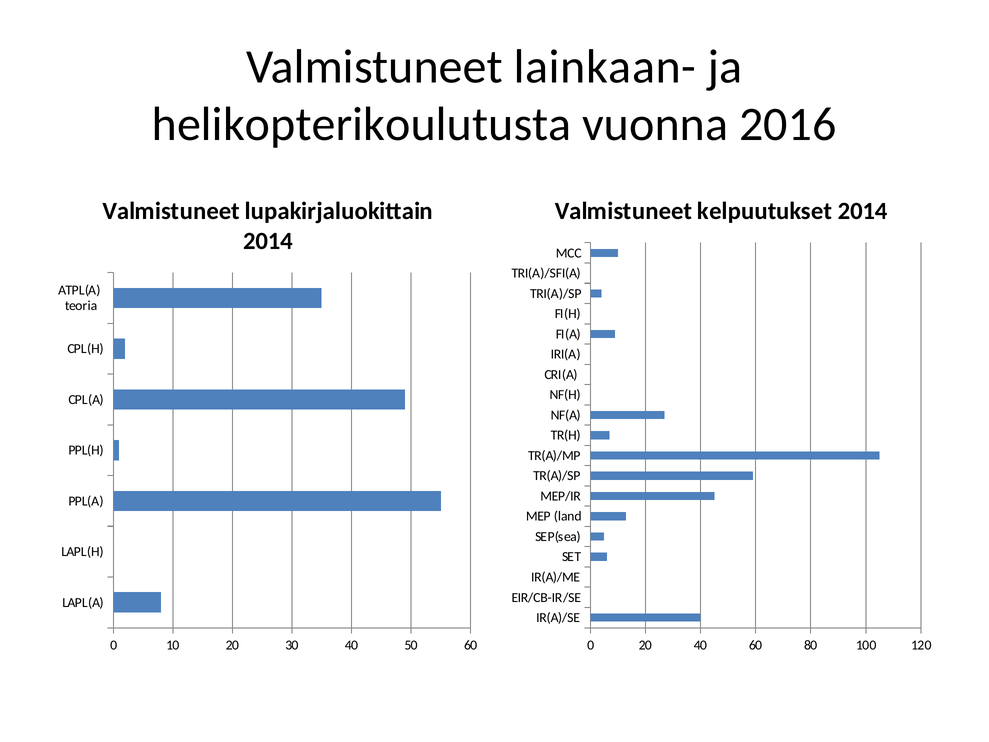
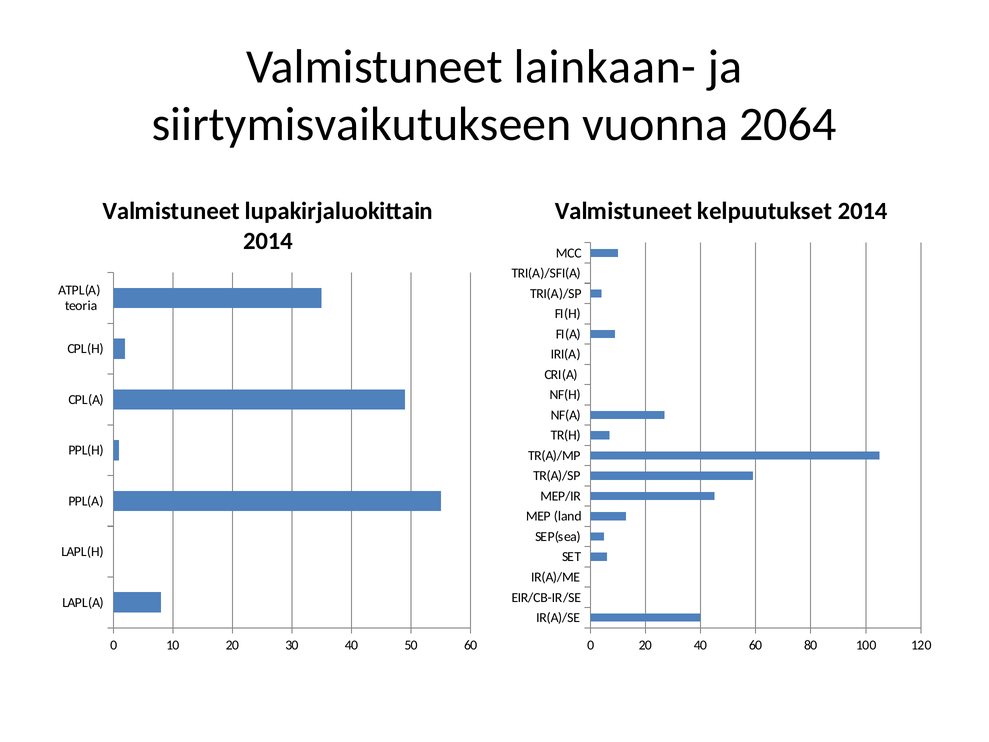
helikopterikoulutusta: helikopterikoulutusta -> siirtymisvaikutukseen (362, 125)
2016: 2016 -> 2064 (788, 125)
